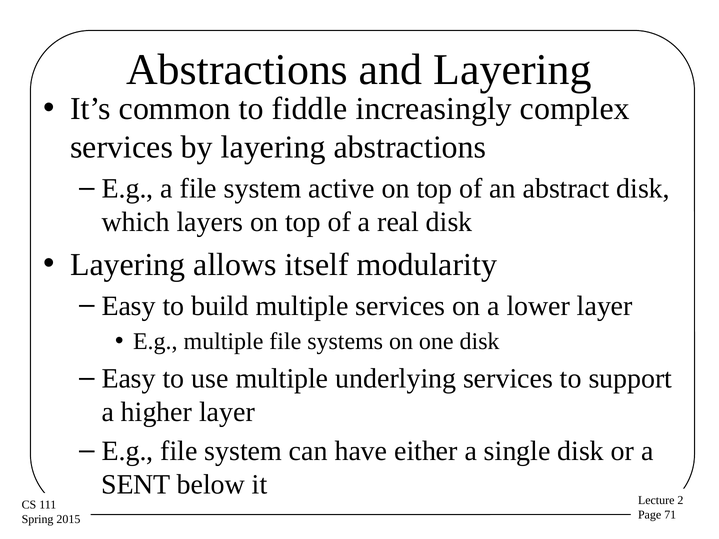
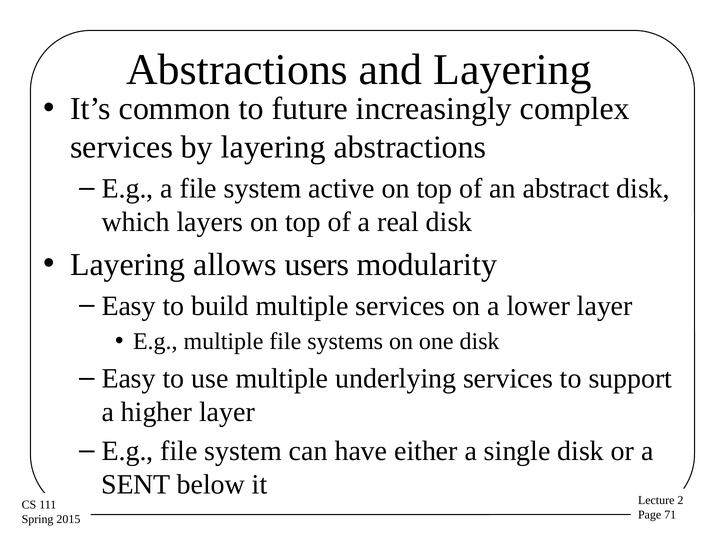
fiddle: fiddle -> future (310, 109)
itself: itself -> users (317, 265)
